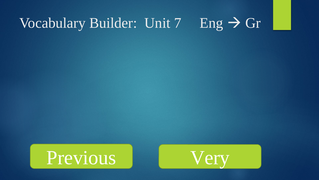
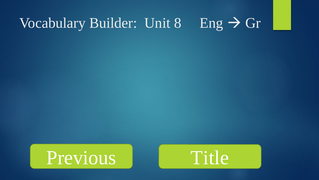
7: 7 -> 8 (178, 23)
Very: Very -> Title (210, 157)
